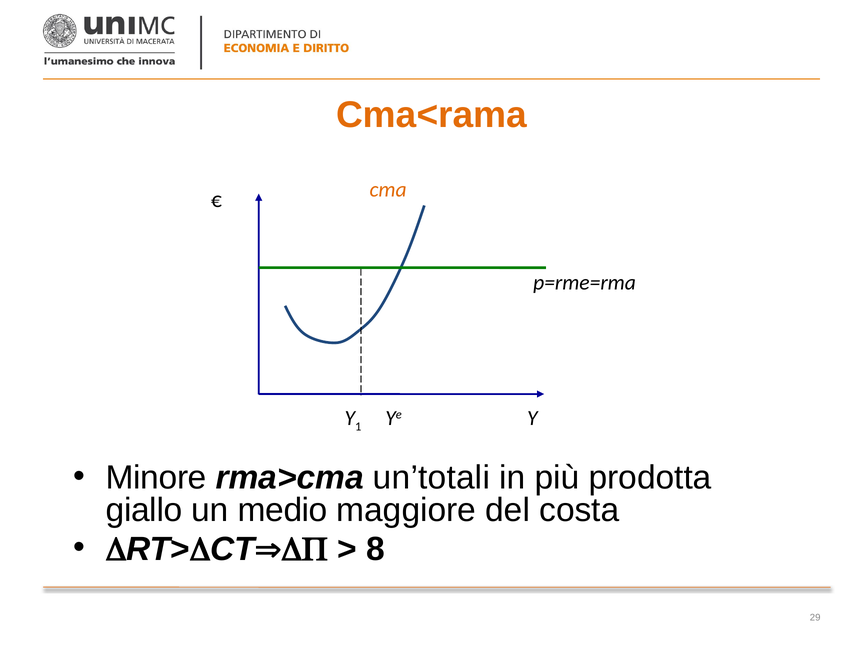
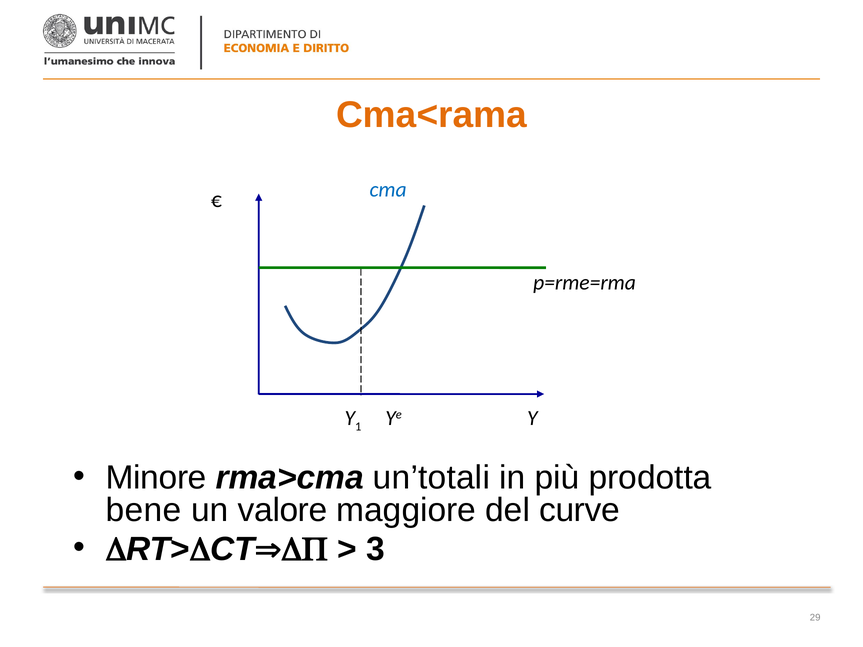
cma colour: orange -> blue (388, 189)
giallo: giallo -> bene (144, 510)
medio: medio -> valore (283, 510)
costa: costa -> curve (579, 510)
8: 8 -> 3 (375, 549)
